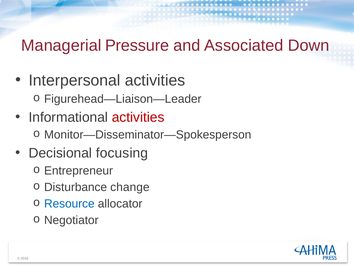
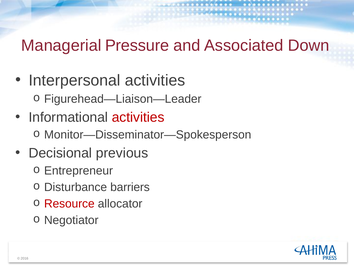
focusing: focusing -> previous (122, 153)
change: change -> barriers (130, 187)
Resource colour: blue -> red (69, 203)
